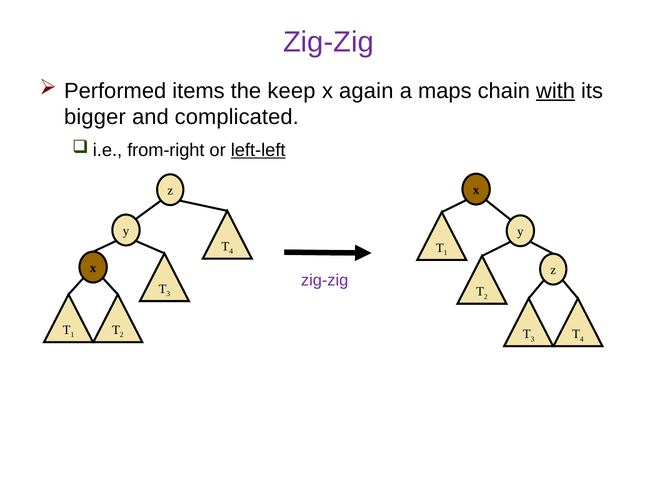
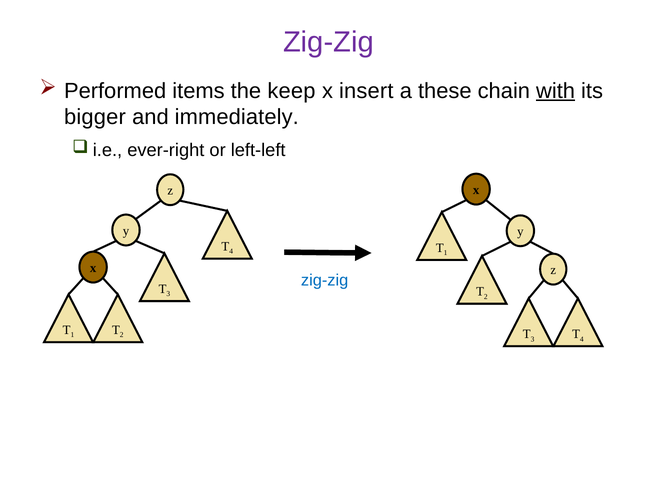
again: again -> insert (366, 91)
maps: maps -> these (445, 91)
complicated: complicated -> immediately (237, 117)
from-right: from-right -> ever-right (166, 150)
left-left underline: present -> none (258, 150)
zig-zig colour: purple -> blue (325, 280)
